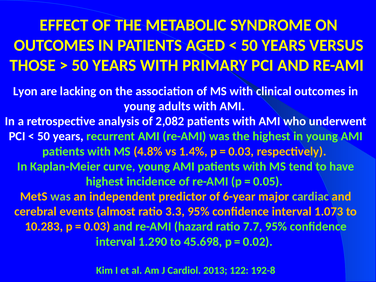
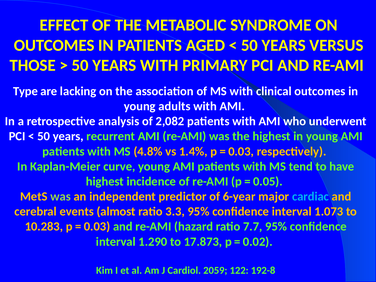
Lyon: Lyon -> Type (25, 91)
cardiac colour: light green -> light blue (311, 197)
45.698: 45.698 -> 17.873 (203, 242)
2013: 2013 -> 2059 (215, 270)
